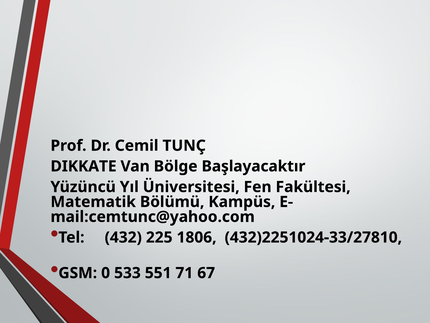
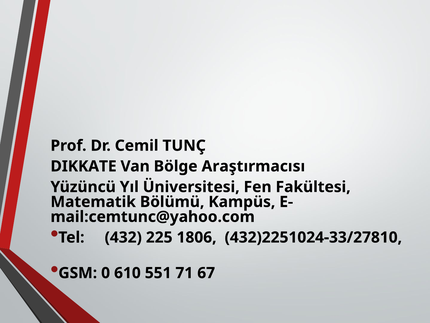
Başlayacaktır: Başlayacaktır -> Araştırmacısı (253, 166)
533: 533 -> 610 (127, 273)
